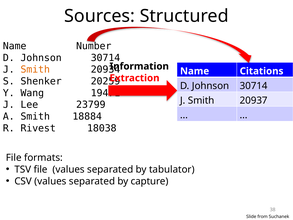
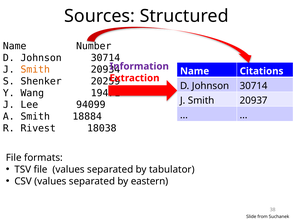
Information colour: black -> purple (139, 66)
23799: 23799 -> 94099 (91, 105)
capture: capture -> eastern (150, 181)
